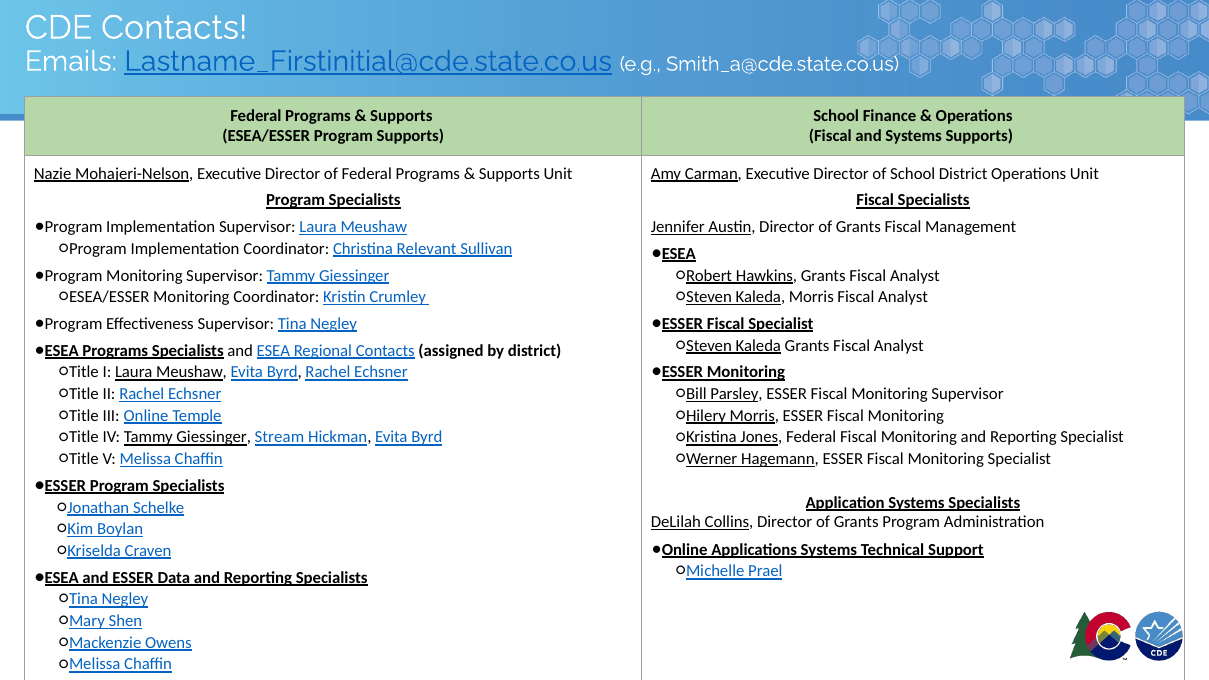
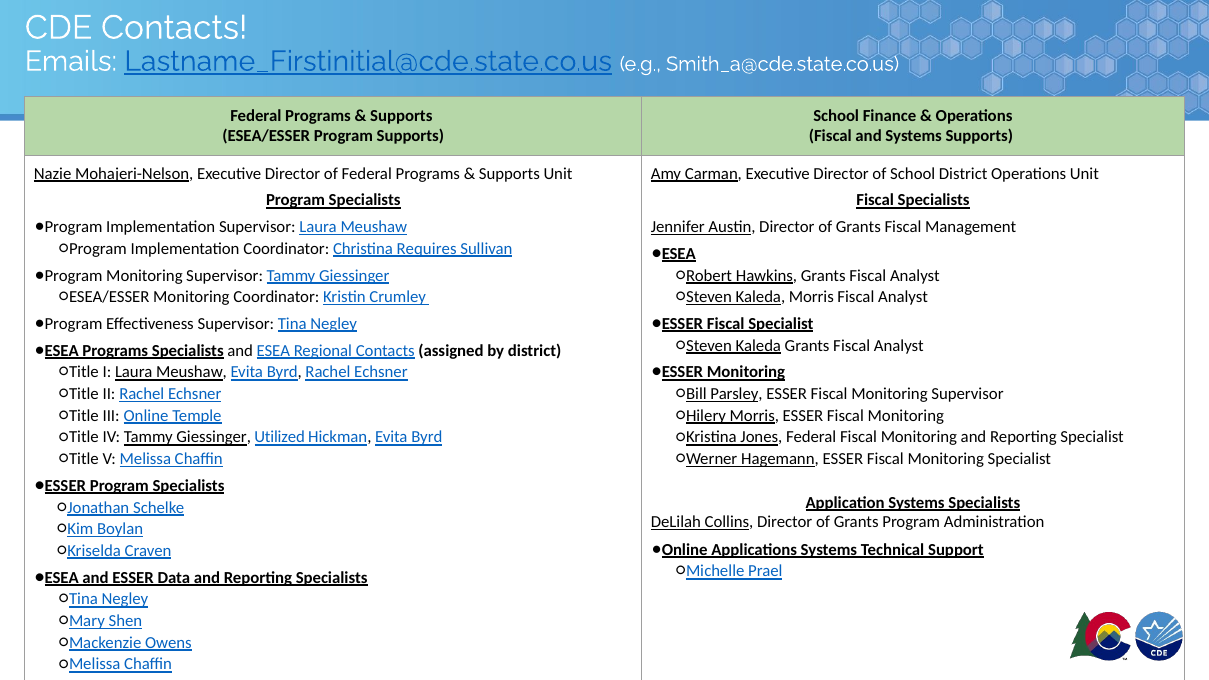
Relevant: Relevant -> Requires (427, 249)
Stream: Stream -> Utilized (280, 437)
